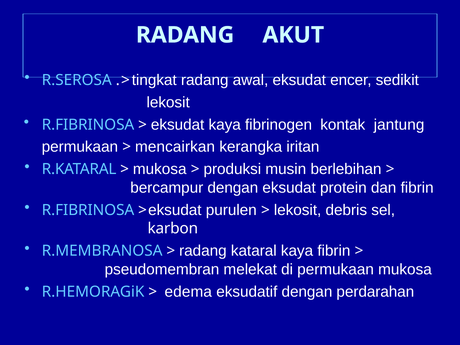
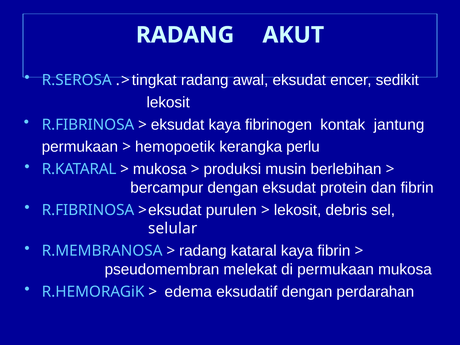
mencairkan: mencairkan -> hemopoetik (175, 147)
iritan: iritan -> perlu (303, 147)
karbon: karbon -> selular (173, 229)
